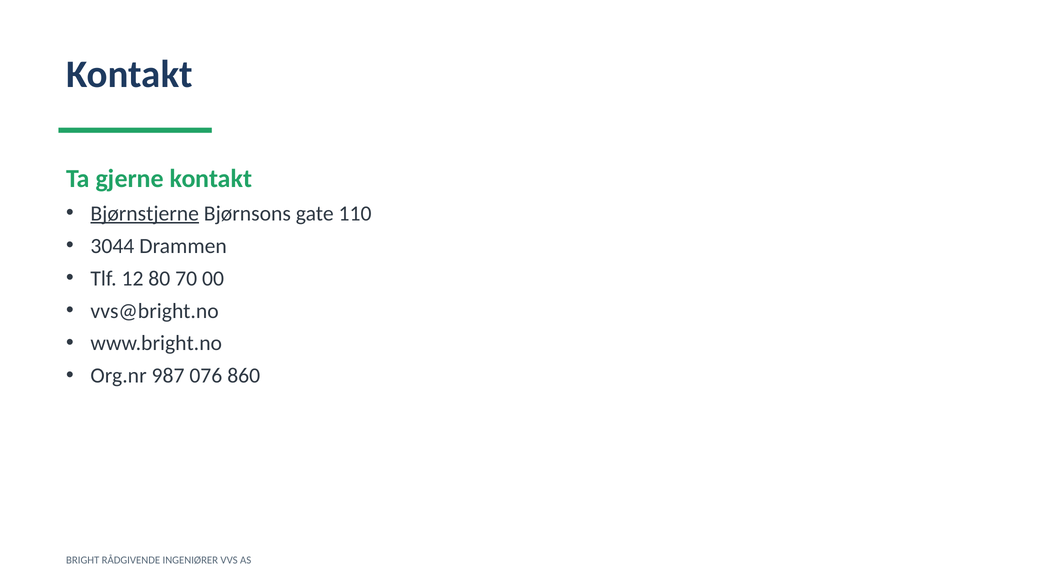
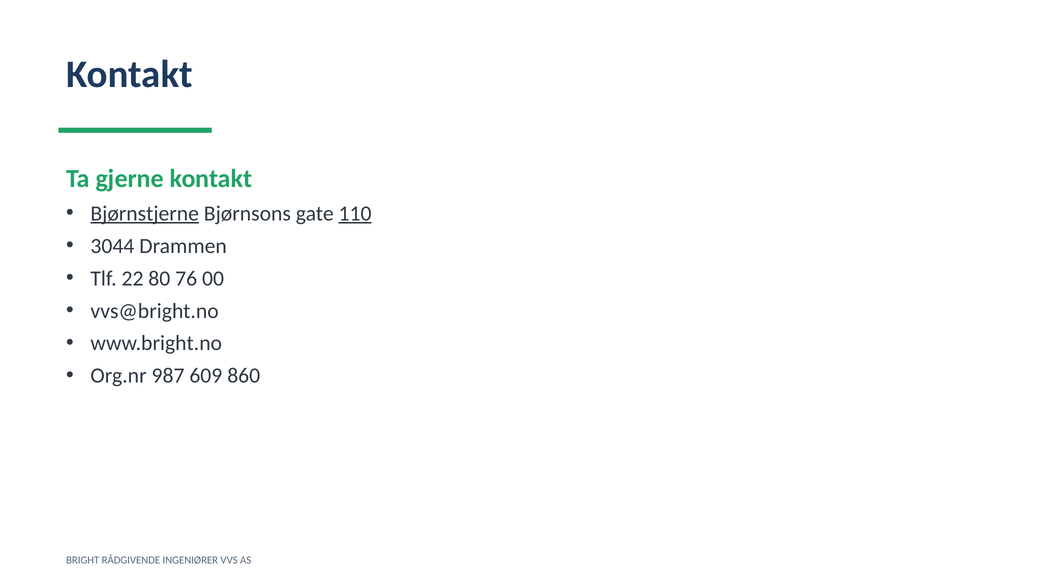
110 underline: none -> present (355, 214)
12: 12 -> 22 (132, 279)
70: 70 -> 76 (186, 279)
076: 076 -> 609 (206, 376)
